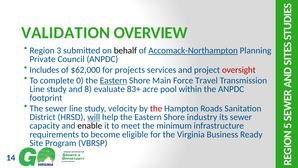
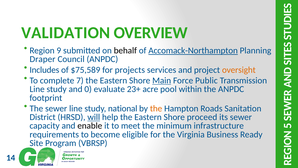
3: 3 -> 9 (59, 50)
Private: Private -> Draper (43, 59)
$62,000: $62,000 -> $75,589 (85, 70)
oversight colour: red -> orange (239, 70)
0: 0 -> 7 (80, 80)
Eastern underline: present -> none (113, 80)
Main underline: none -> present (162, 80)
Travel: Travel -> Public (206, 80)
8: 8 -> 0 (88, 89)
83+: 83+ -> 23+ (134, 89)
velocity: velocity -> national (123, 108)
the colour: red -> orange (156, 108)
industry: industry -> proceed (202, 117)
